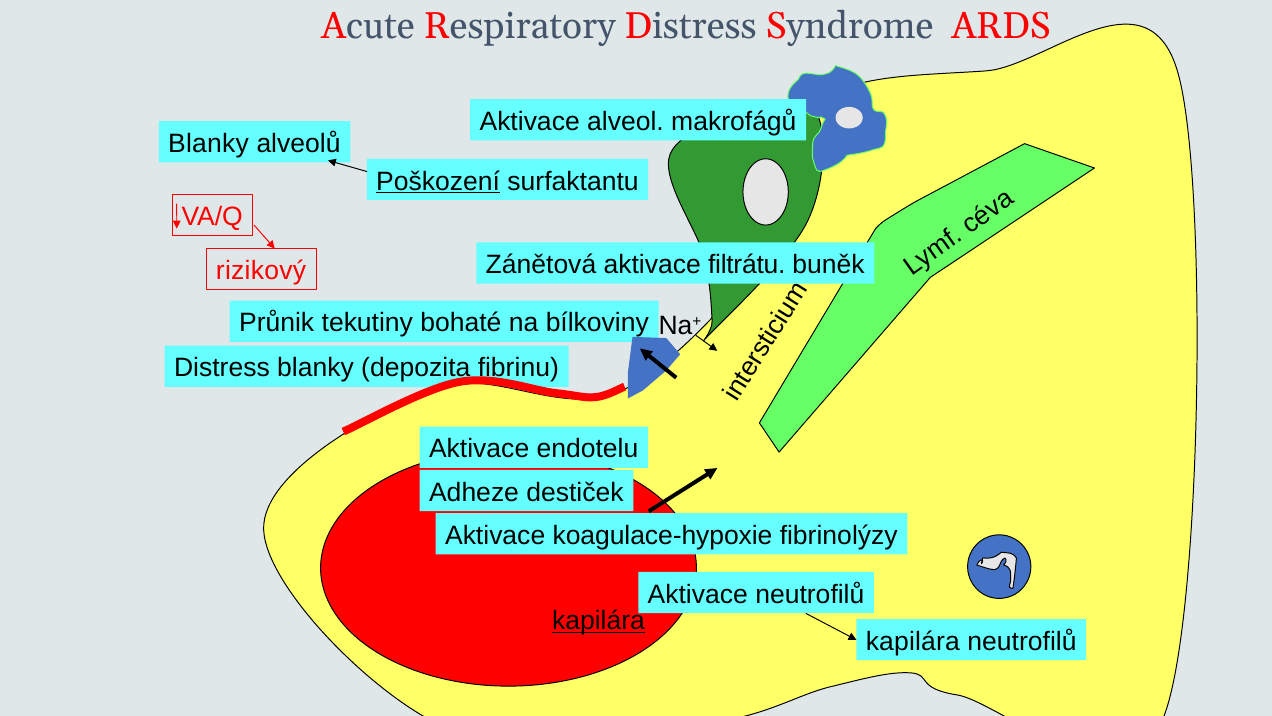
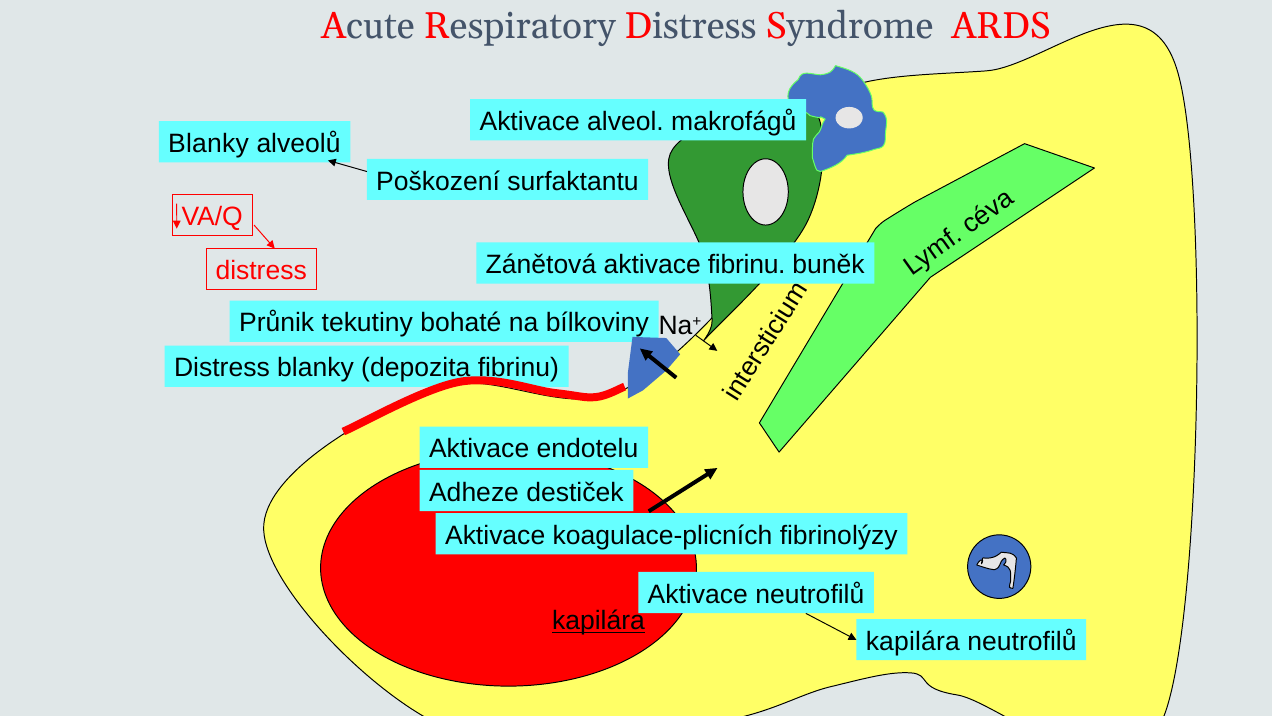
Poškození underline: present -> none (438, 181)
aktivace filtrátu: filtrátu -> fibrinu (747, 265)
rizikový: rizikový -> distress (261, 271)
koagulace-hypoxie: koagulace-hypoxie -> koagulace-plicních (662, 535)
